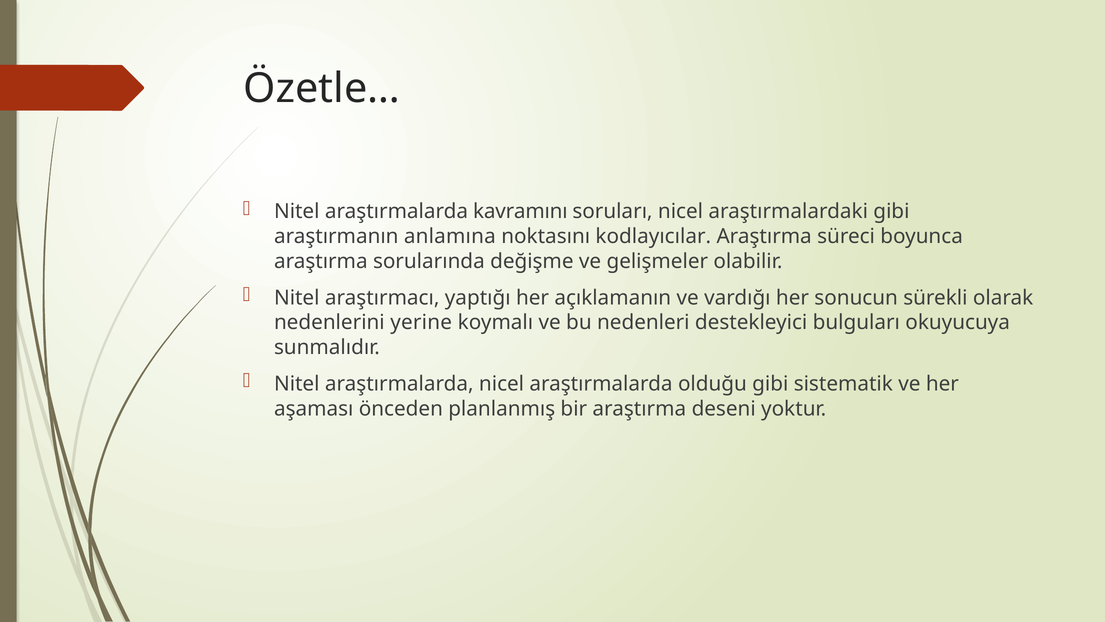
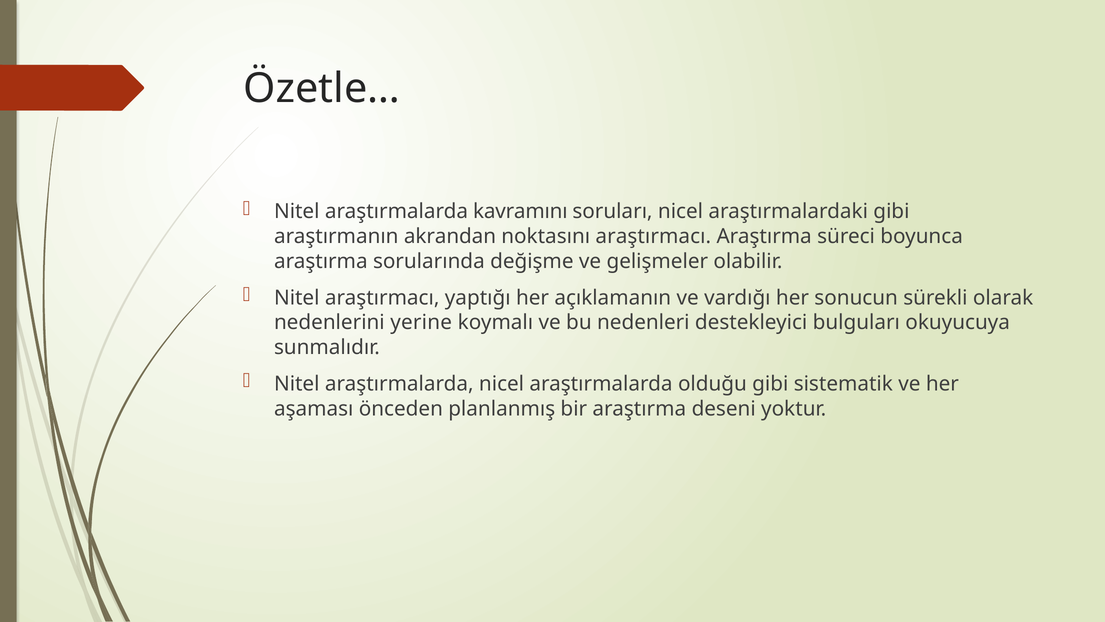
anlamına: anlamına -> akrandan (450, 236)
noktasını kodlayıcılar: kodlayıcılar -> araştırmacı (653, 236)
